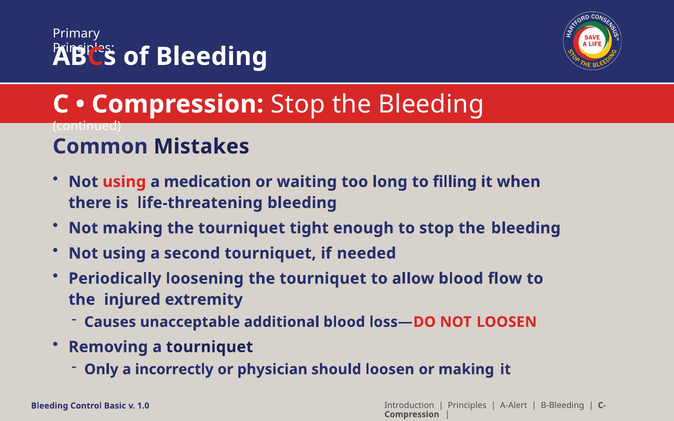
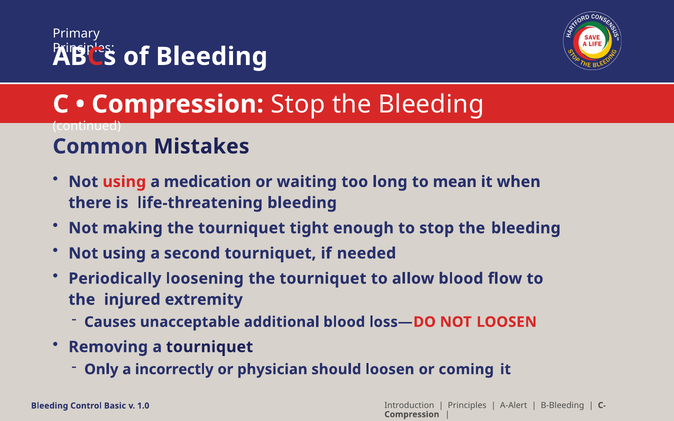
filling: filling -> mean (455, 182)
or making: making -> coming (466, 370)
